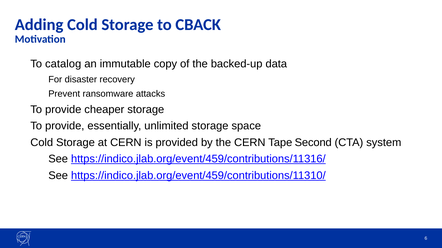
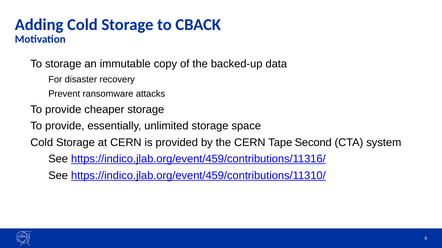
To catalog: catalog -> storage (63, 64)
